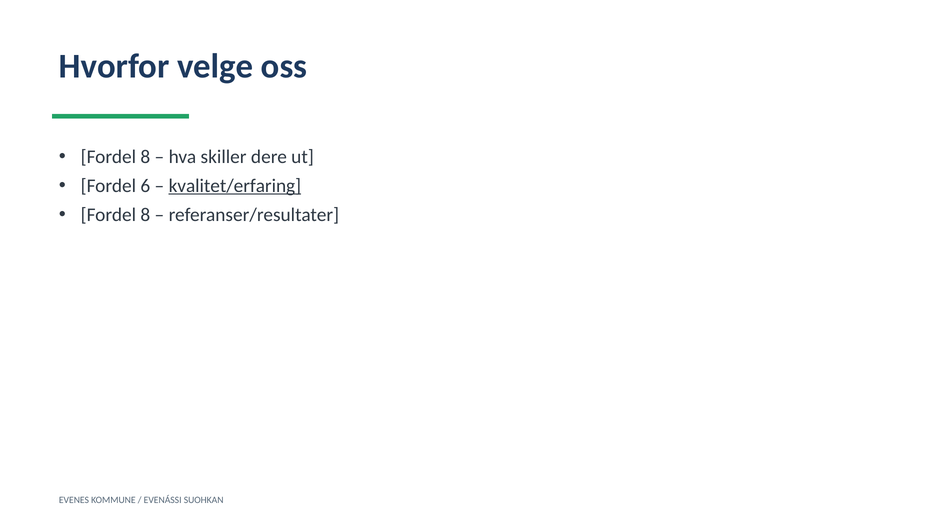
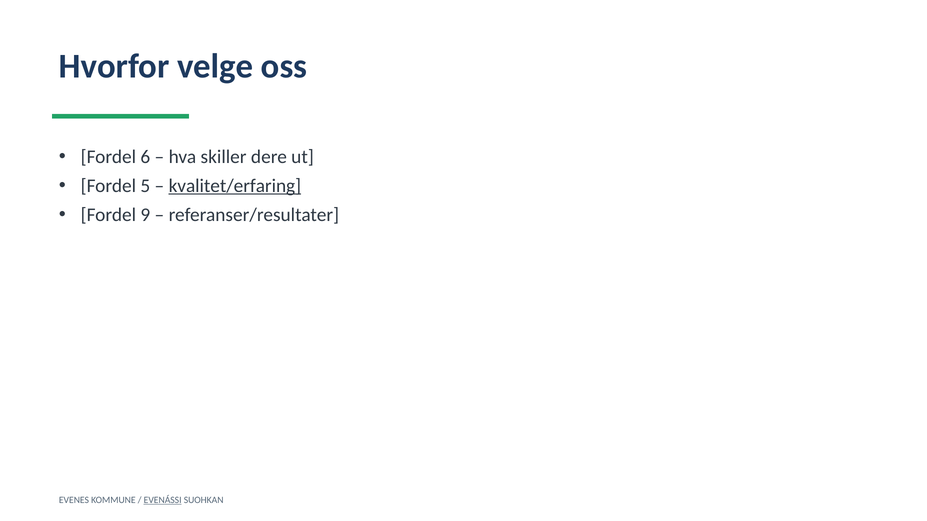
8: 8 -> 6 (145, 157)
6: 6 -> 5 (145, 186)
8: 8 -> 9 (145, 215)
EVENÁSSI underline: none -> present (163, 500)
